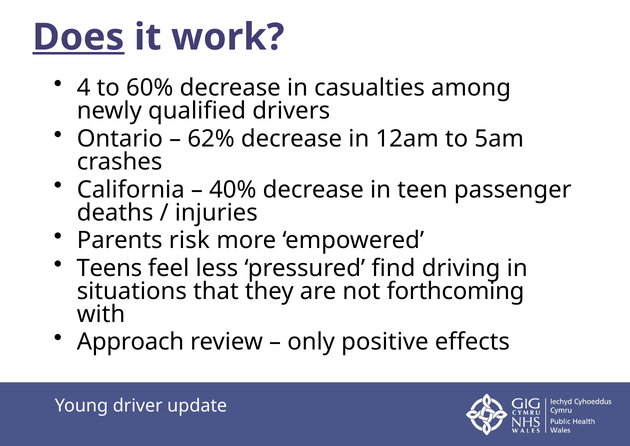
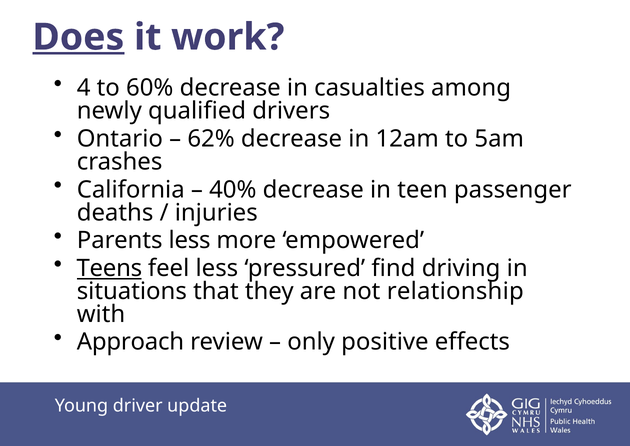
Parents risk: risk -> less (190, 240)
Teens underline: none -> present (109, 268)
forthcoming: forthcoming -> relationship (455, 291)
